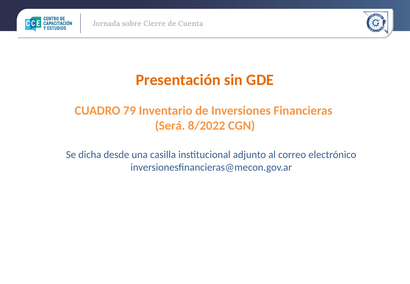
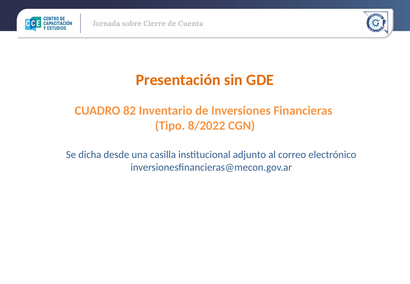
79: 79 -> 82 (130, 111)
Será: Será -> Tipo (170, 126)
